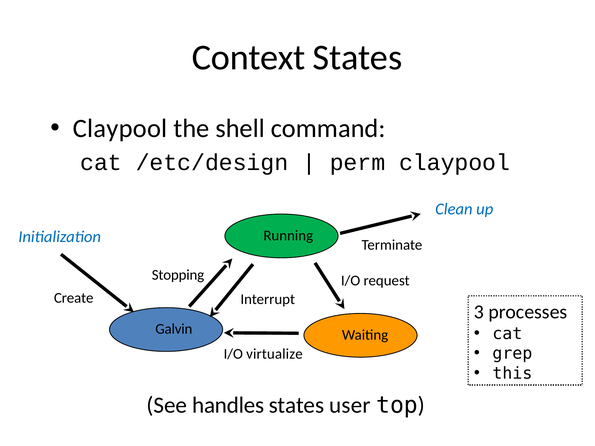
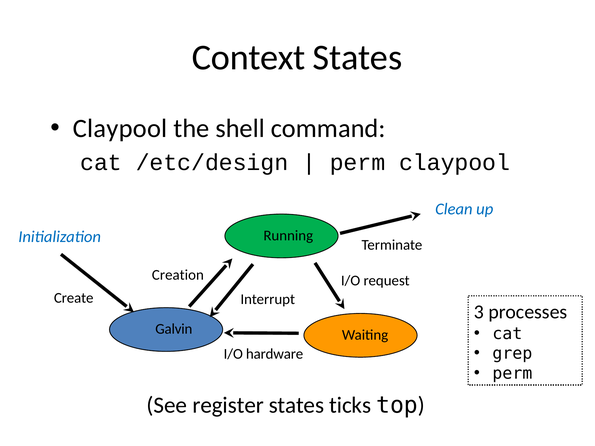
Stopping: Stopping -> Creation (178, 275)
virtualize: virtualize -> hardware (275, 354)
this: this -> perm (512, 374)
handles: handles -> register (228, 405)
user: user -> ticks (350, 405)
